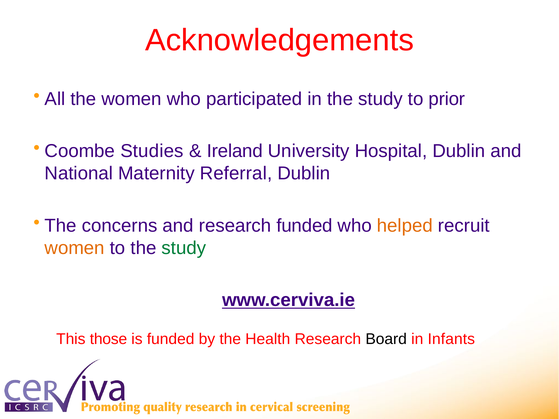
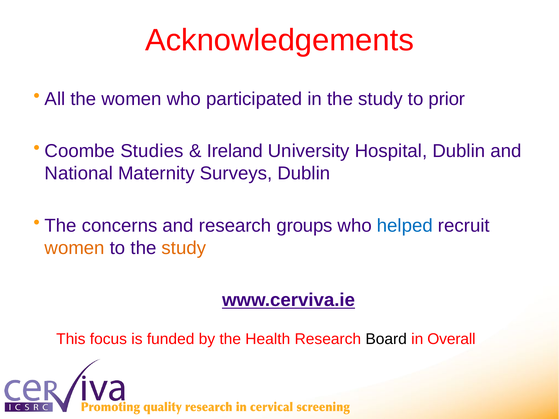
Referral: Referral -> Surveys (236, 174)
research funded: funded -> groups (305, 226)
helped colour: orange -> blue (405, 226)
study colour: green -> orange (184, 248)
those: those -> focus (108, 339)
Infants: Infants -> Overall (451, 339)
